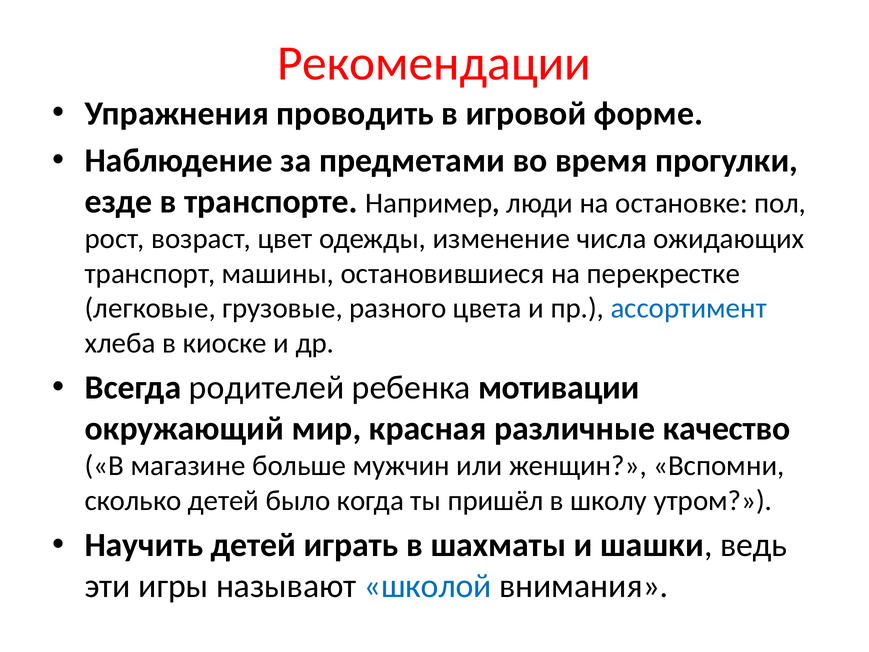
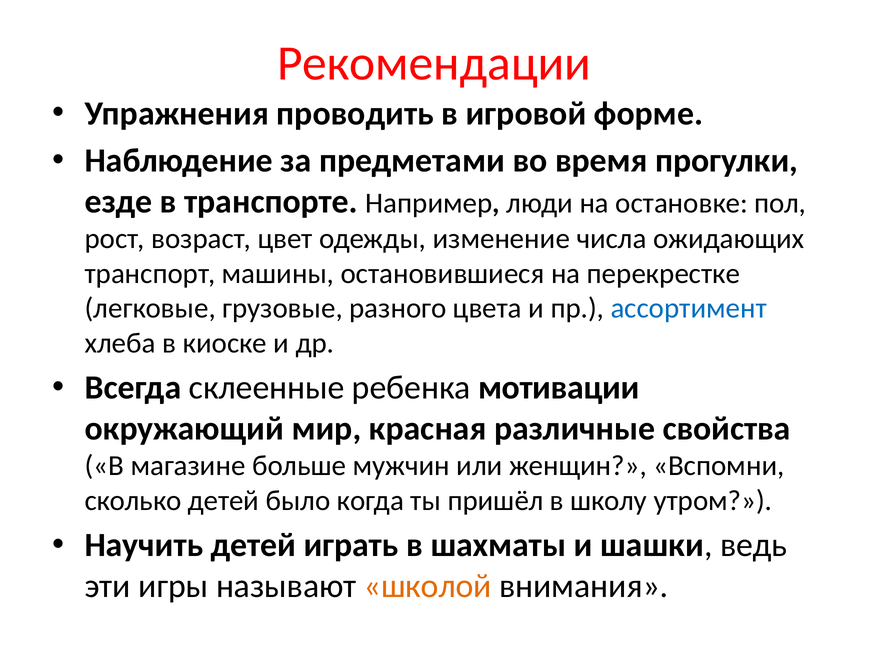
родителей: родителей -> склеенные (267, 388)
качество: качество -> свойства (727, 428)
школой colour: blue -> orange (428, 586)
